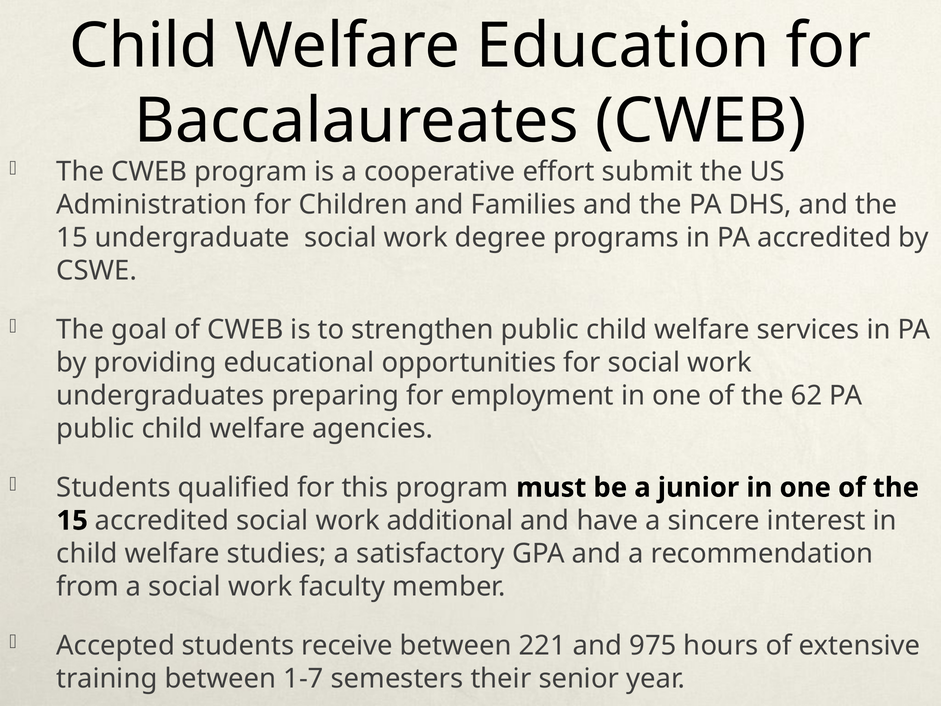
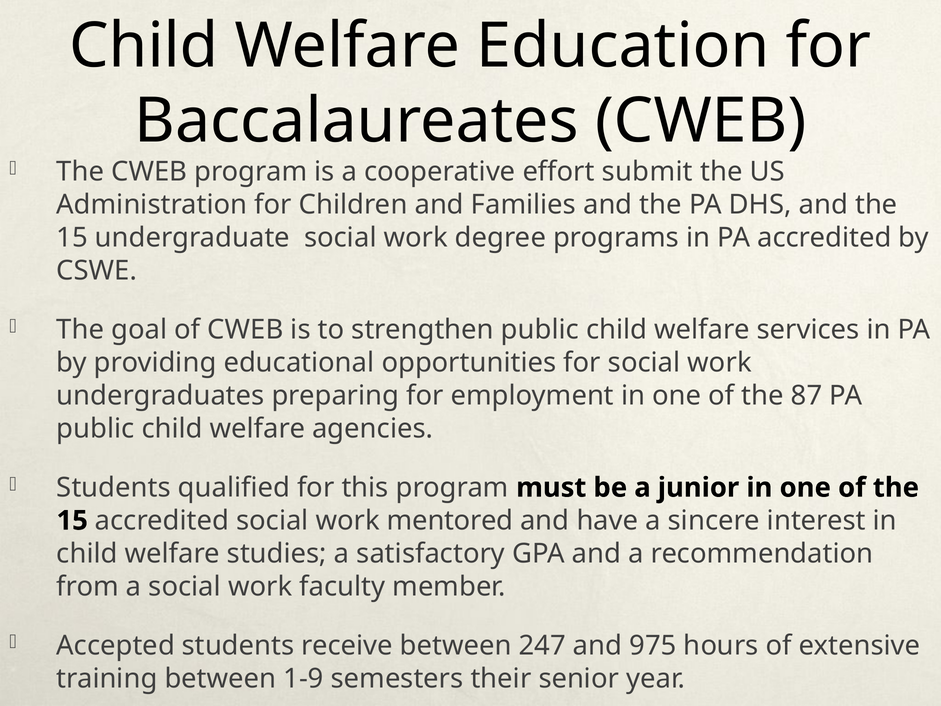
62: 62 -> 87 (807, 395)
additional: additional -> mentored (450, 520)
221: 221 -> 247 (542, 645)
1-7: 1-7 -> 1-9 (303, 678)
